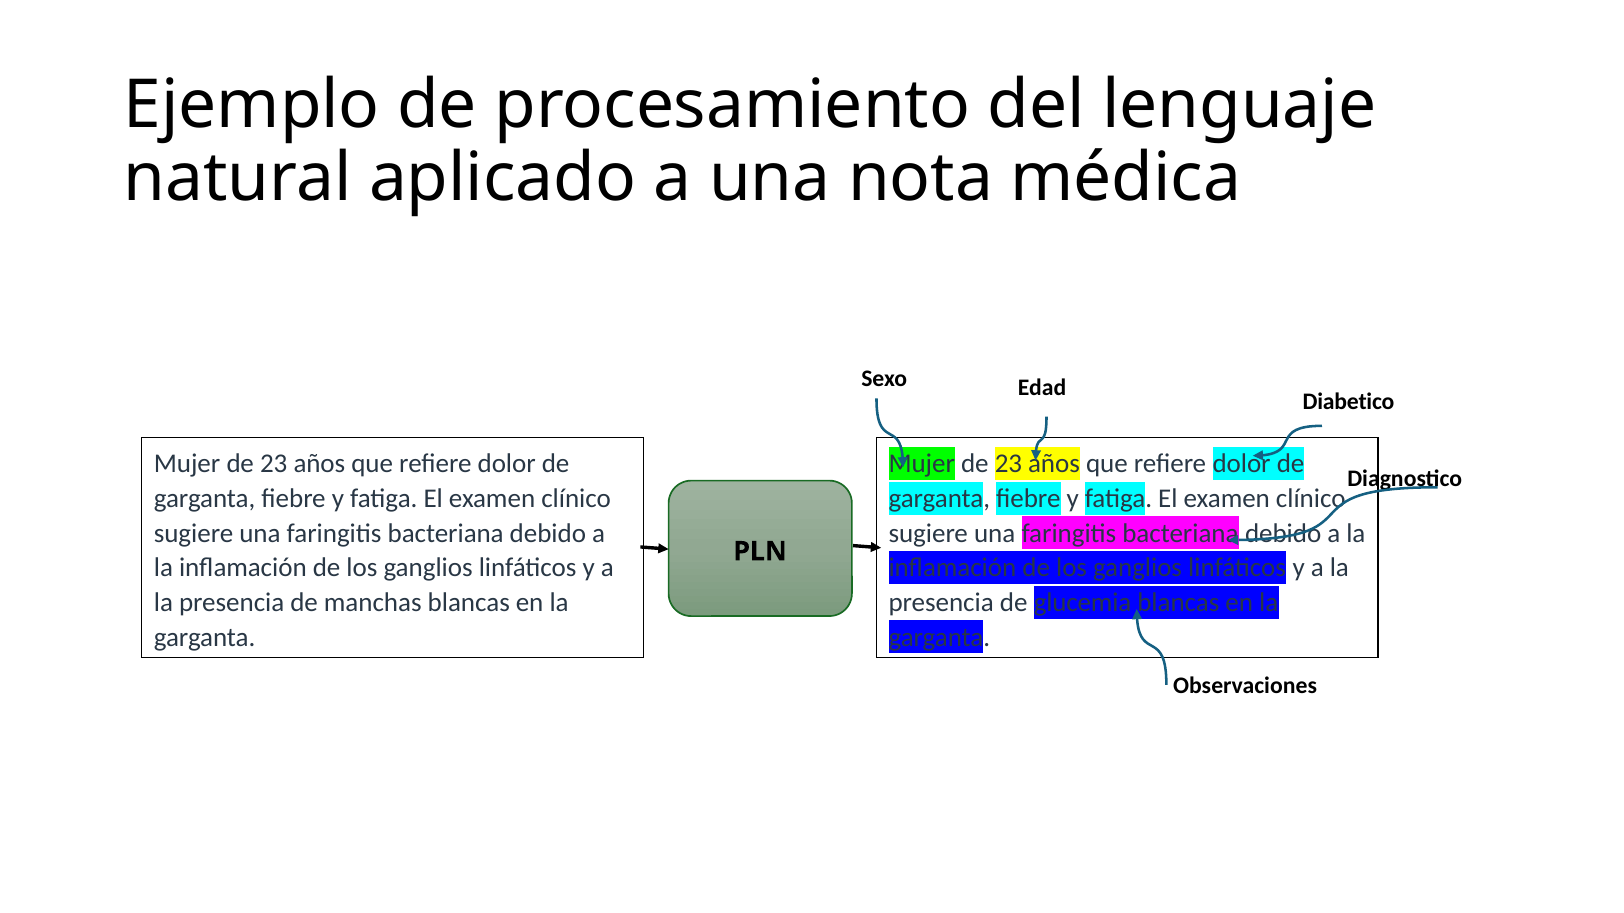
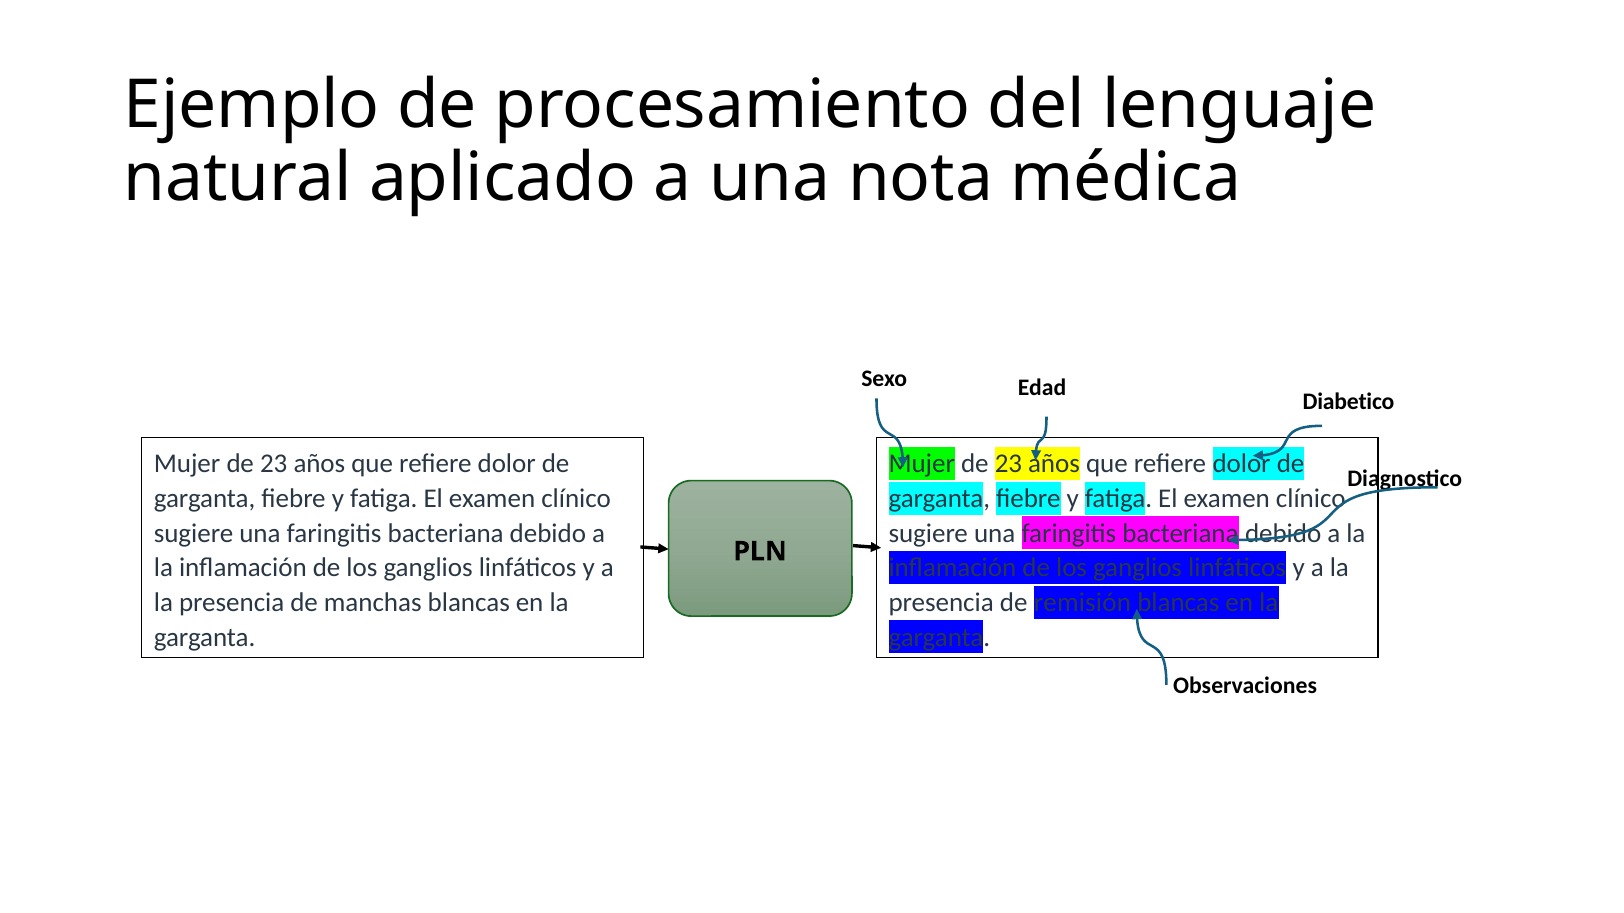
glucemia: glucemia -> remisión (1082, 603)
